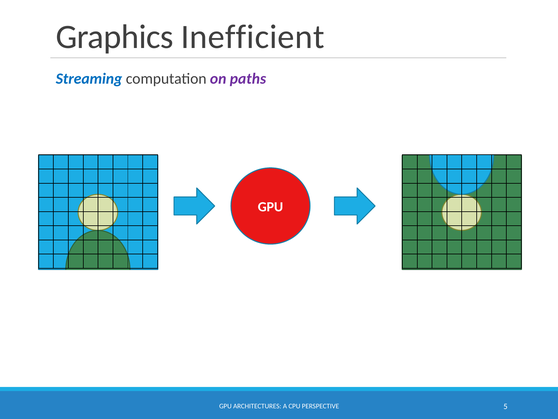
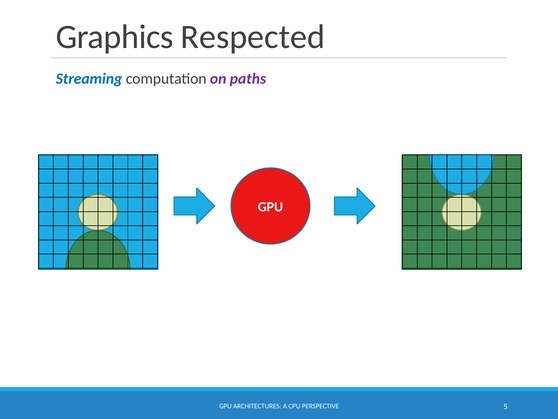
Inefficient: Inefficient -> Respected (253, 37)
